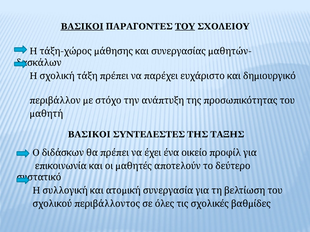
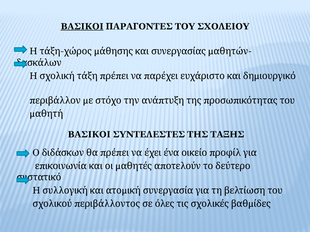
ΤΟΥ underline: present -> none (185, 26)
